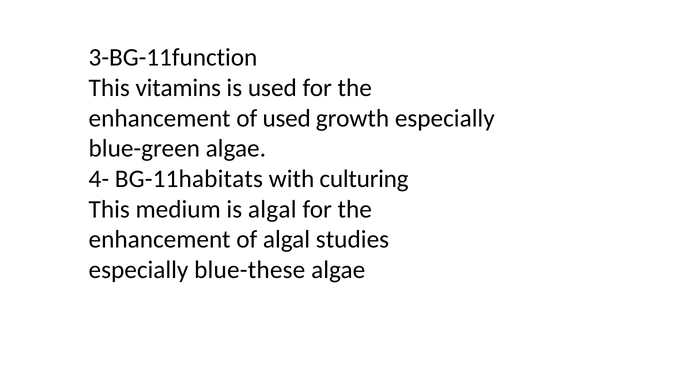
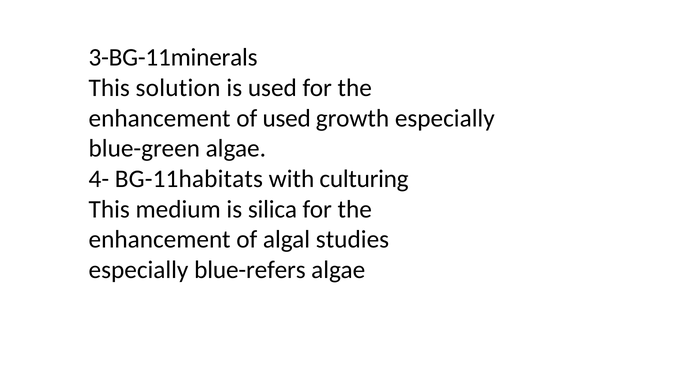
3-BG-11function: 3-BG-11function -> 3-BG-11minerals (173, 58)
vitamins: vitamins -> solution (178, 88)
is algal: algal -> silica (272, 209)
blue-these: blue-these -> blue-refers (250, 270)
